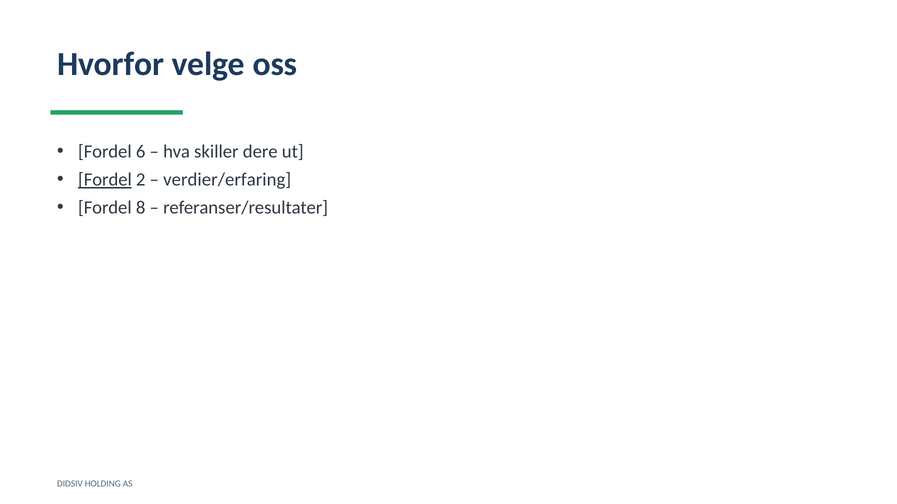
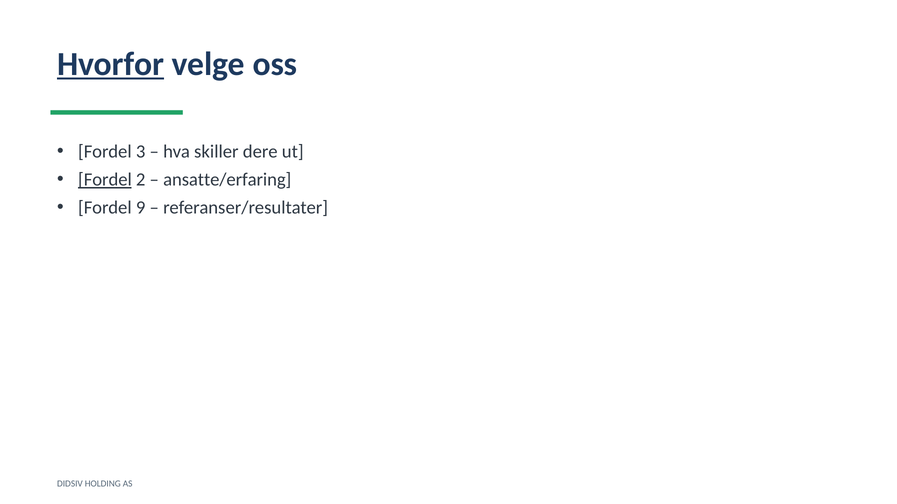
Hvorfor underline: none -> present (111, 64)
6: 6 -> 3 (141, 152)
verdier/erfaring: verdier/erfaring -> ansatte/erfaring (227, 180)
8: 8 -> 9 (141, 208)
